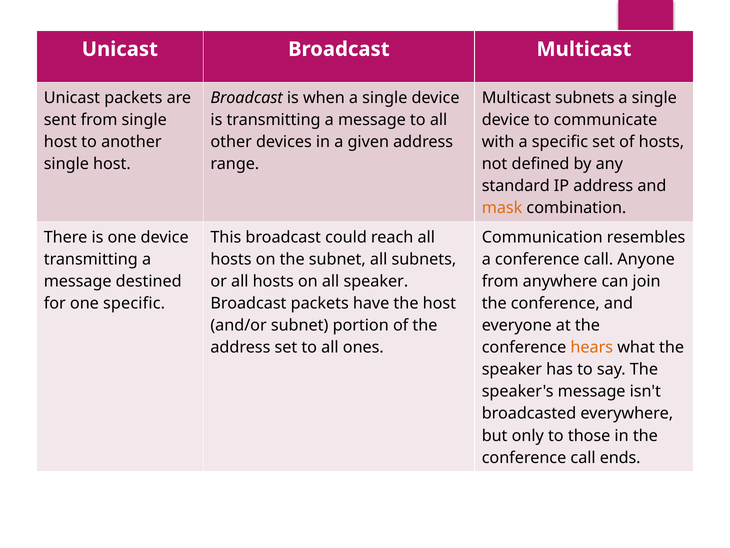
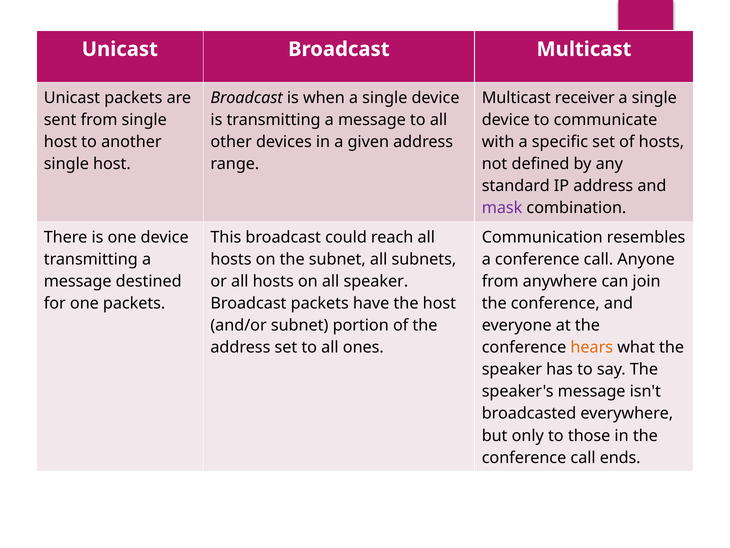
Multicast subnets: subnets -> receiver (585, 98)
mask colour: orange -> purple (502, 208)
one specific: specific -> packets (134, 303)
